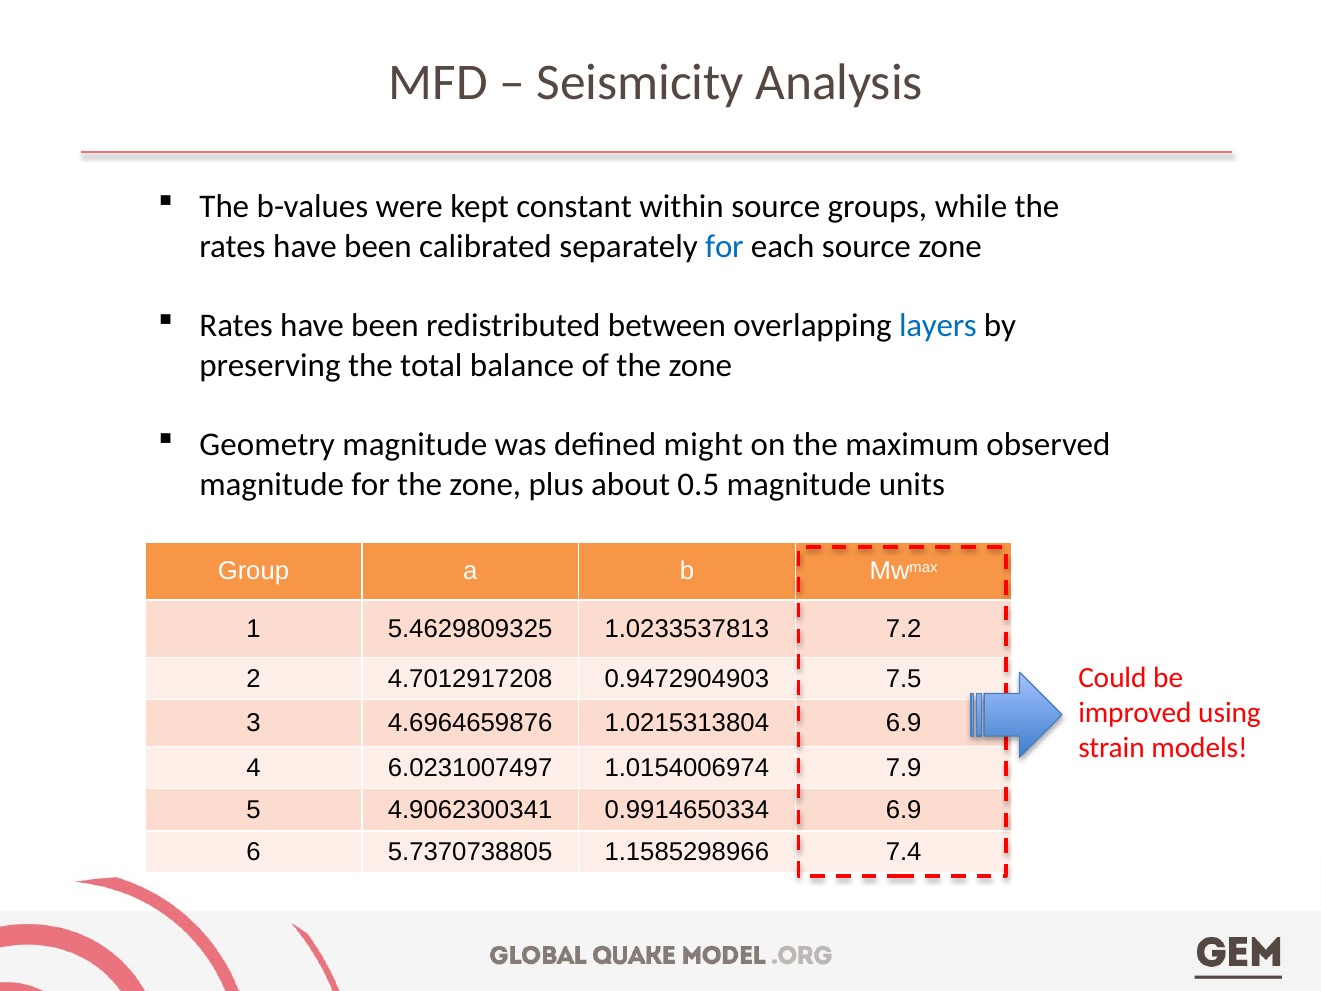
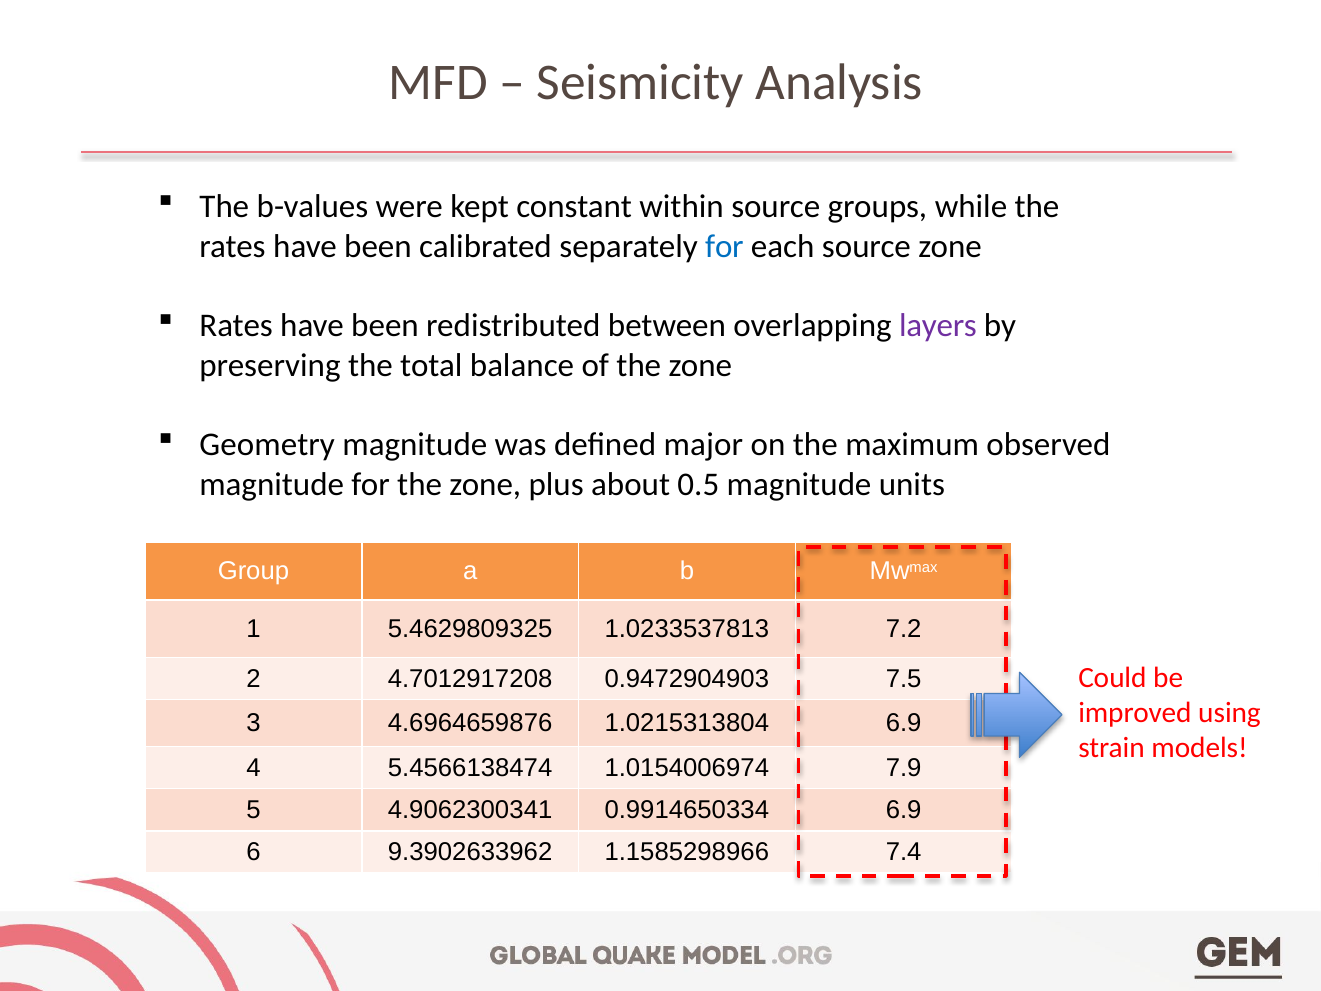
layers colour: blue -> purple (938, 326)
might: might -> major (703, 444)
6.0231007497: 6.0231007497 -> 5.4566138474 (470, 768)
5.7370738805: 5.7370738805 -> 9.3902633962 (470, 852)
